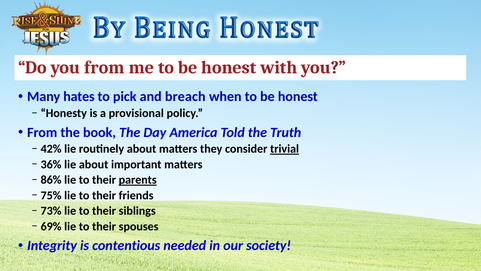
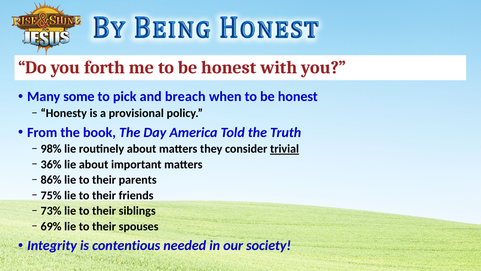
you from: from -> forth (104, 67)
hates: hates -> some (79, 97)
42%: 42% -> 98% (51, 149)
parents underline: present -> none (138, 180)
